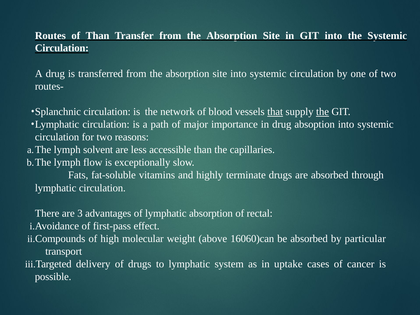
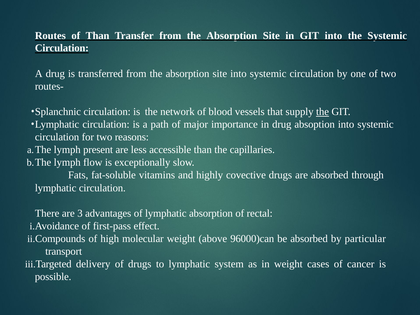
that underline: present -> none (275, 112)
solvent: solvent -> present (98, 150)
terminate: terminate -> covective (246, 175)
16060)can: 16060)can -> 96000)can (252, 239)
in uptake: uptake -> weight (288, 264)
